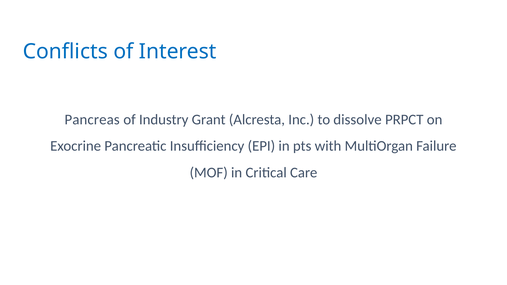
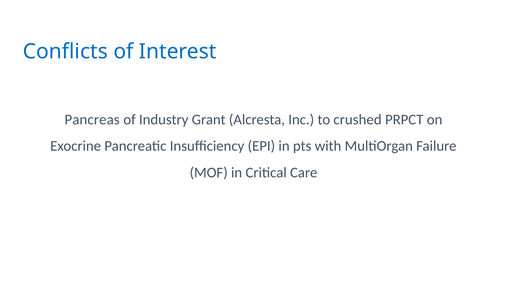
dissolve: dissolve -> crushed (358, 120)
